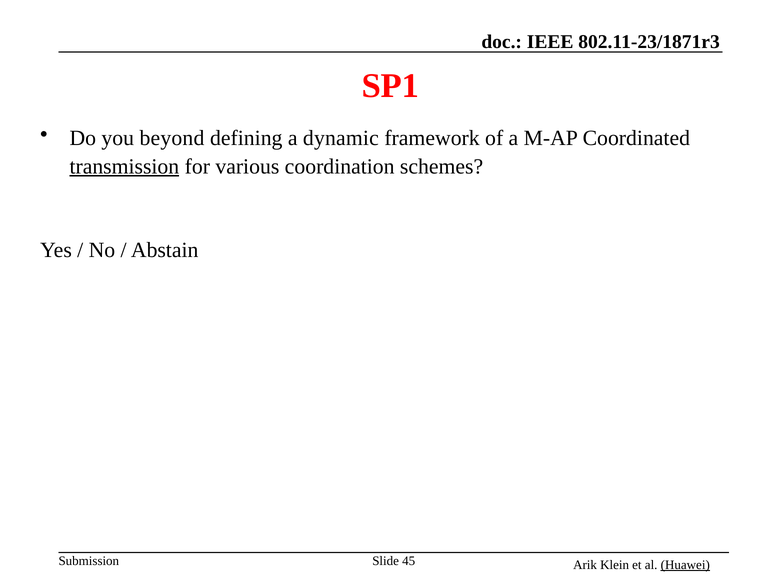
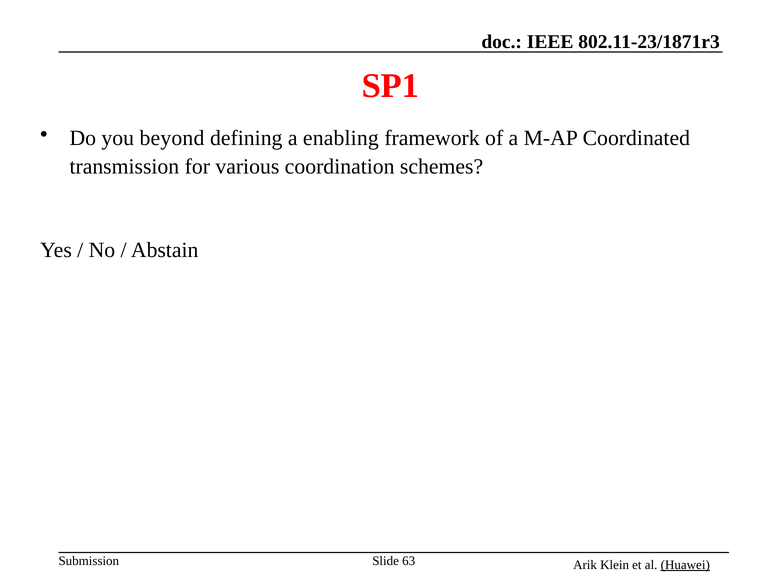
dynamic: dynamic -> enabling (341, 138)
transmission underline: present -> none (124, 167)
45: 45 -> 63 (409, 562)
